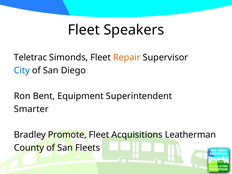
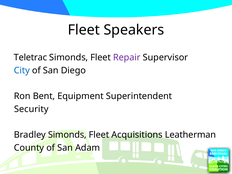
Repair colour: orange -> purple (127, 57)
Smarter: Smarter -> Security (31, 109)
Bradley Promote: Promote -> Simonds (67, 135)
Fleets: Fleets -> Adam (88, 148)
